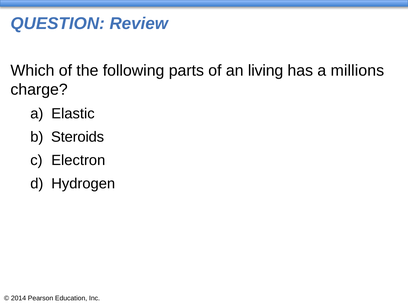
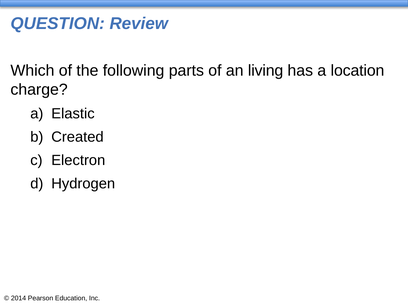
millions: millions -> location (357, 71)
Steroids: Steroids -> Created (77, 137)
